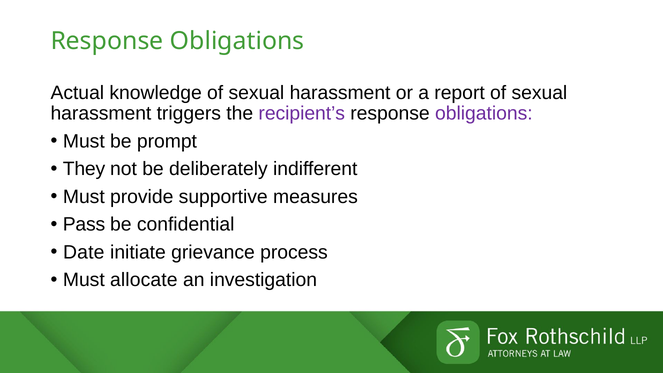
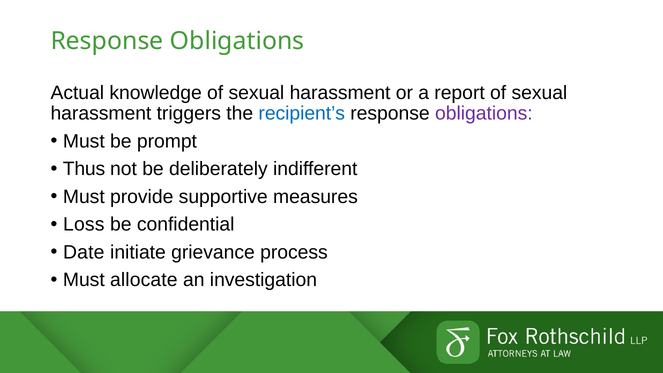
recipient’s colour: purple -> blue (302, 113)
They: They -> Thus (84, 169)
Pass: Pass -> Loss (84, 225)
